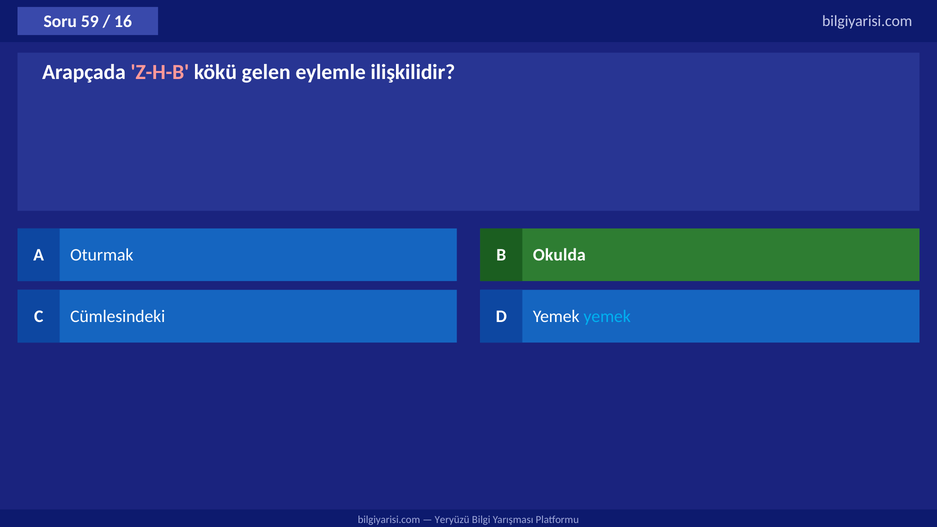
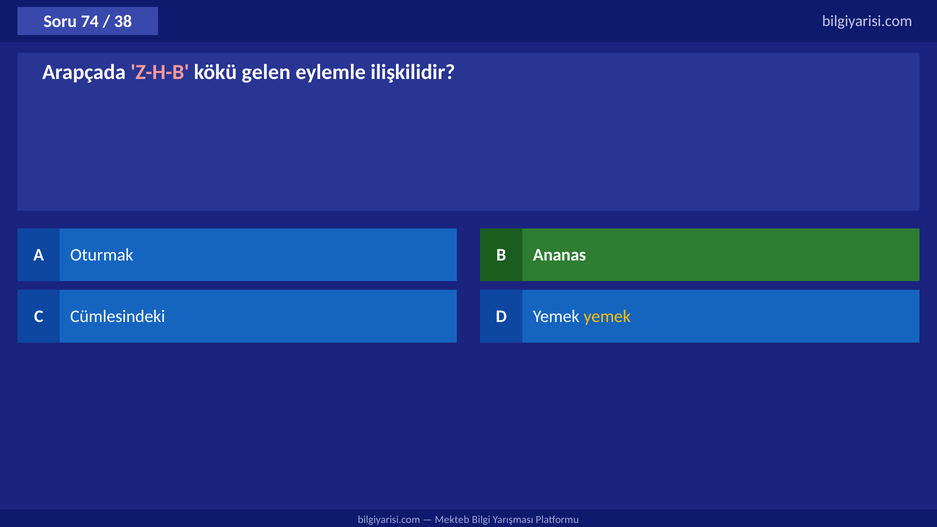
59: 59 -> 74 (90, 21)
16: 16 -> 38 (123, 21)
Okulda: Okulda -> Ananas (559, 255)
yemek colour: light blue -> yellow (607, 316)
Yeryüzü: Yeryüzü -> Mekteb (452, 520)
